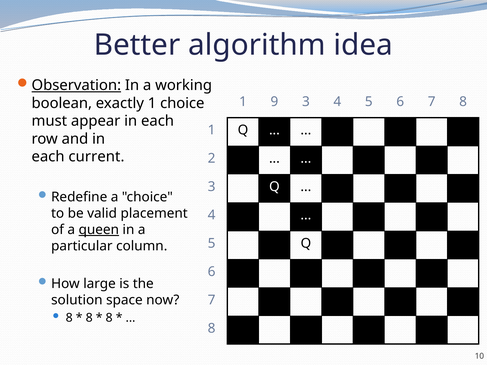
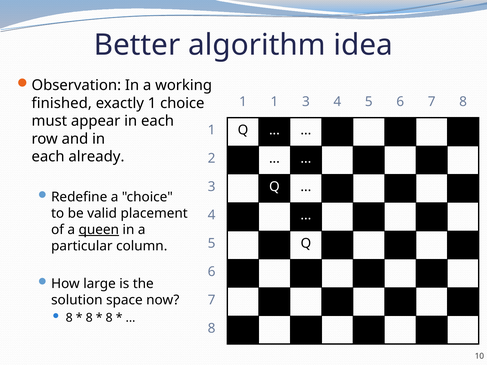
Observation underline: present -> none (76, 85)
1 9: 9 -> 1 (274, 102)
boolean: boolean -> finished (62, 103)
current: current -> already (96, 157)
